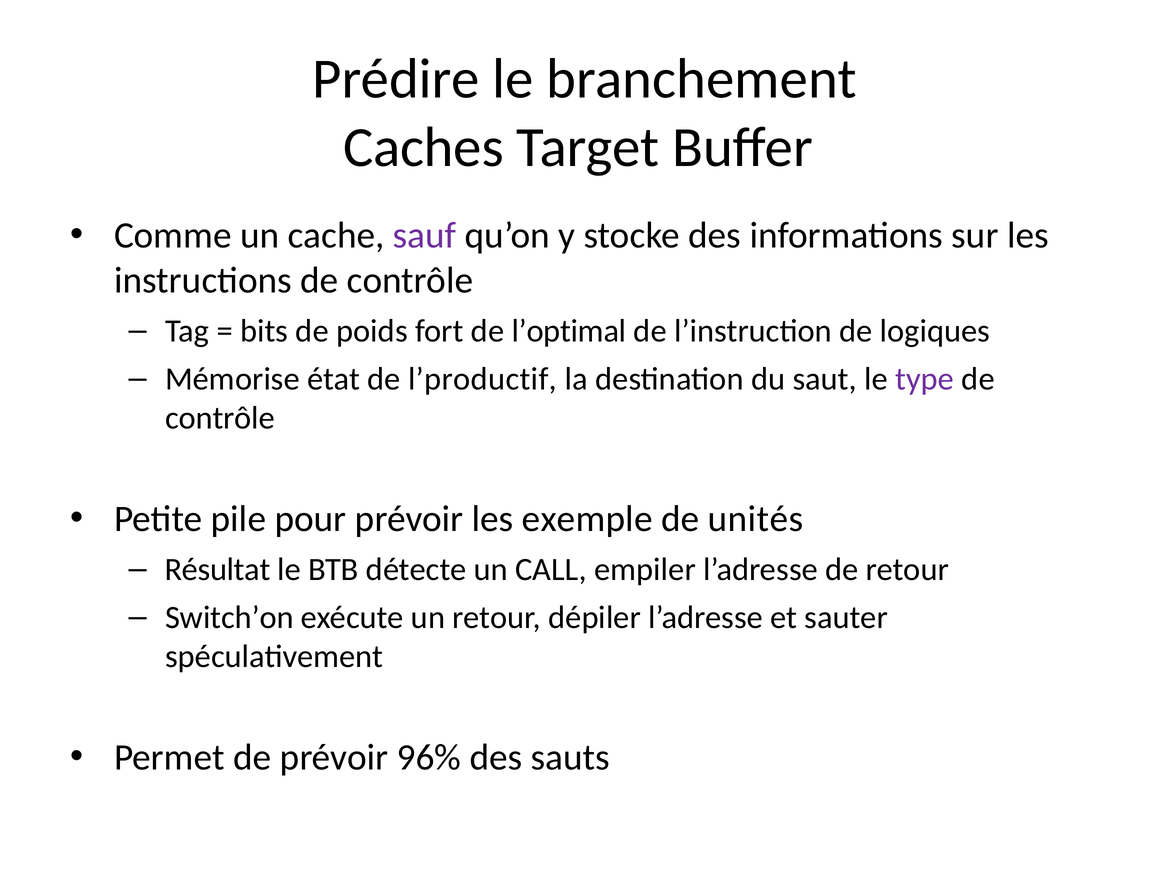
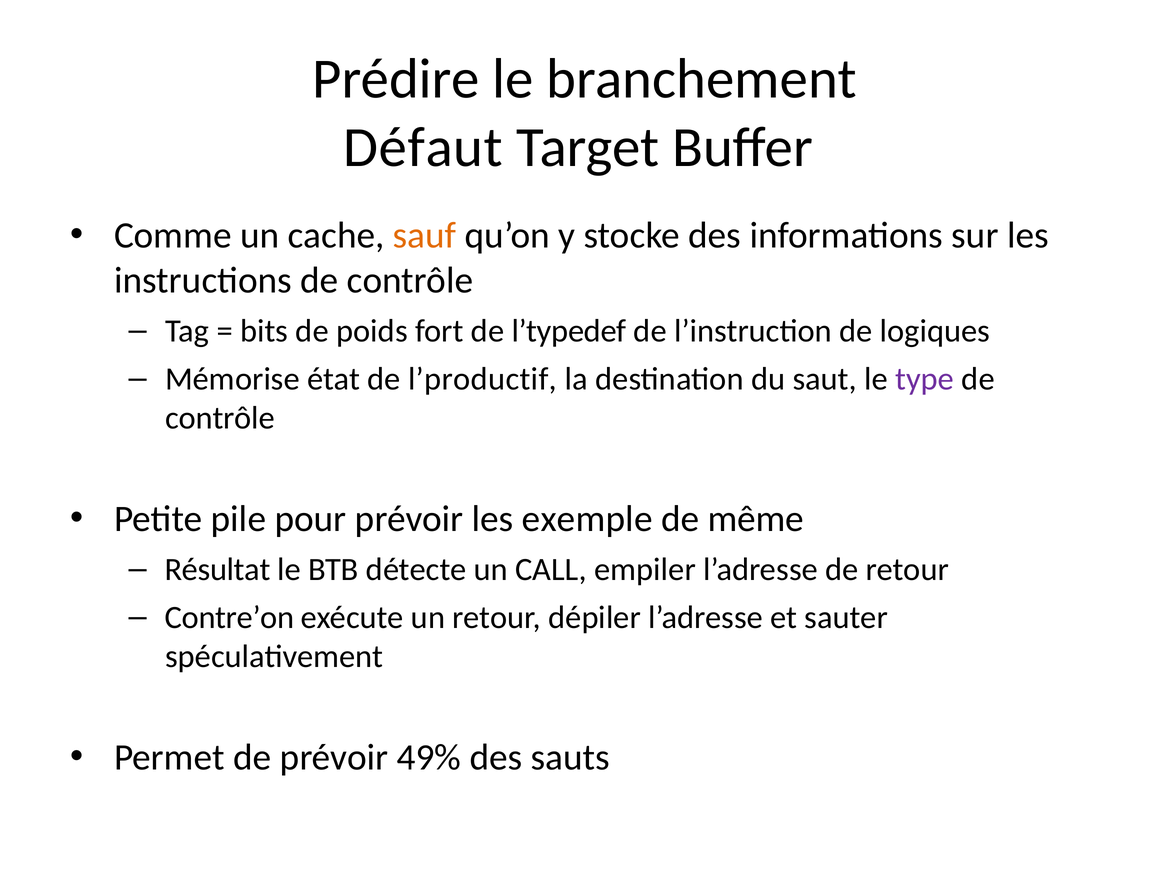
Caches: Caches -> Défaut (423, 147)
sauf colour: purple -> orange (425, 235)
l’optimal: l’optimal -> l’typedef (569, 331)
unités: unités -> même (756, 519)
Switch’on: Switch’on -> Contre’on (230, 617)
96%: 96% -> 49% (429, 757)
